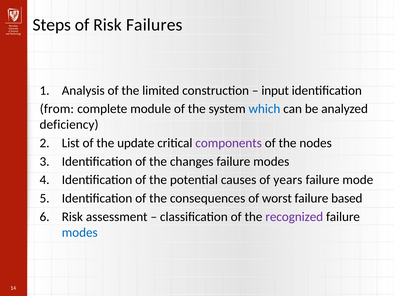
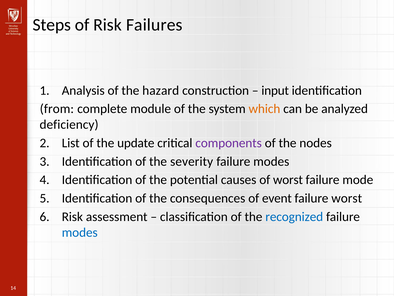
limited: limited -> hazard (161, 90)
which colour: blue -> orange (264, 109)
changes: changes -> severity (192, 161)
of years: years -> worst (288, 180)
worst: worst -> event (277, 198)
failure based: based -> worst (347, 198)
recognized colour: purple -> blue (294, 216)
